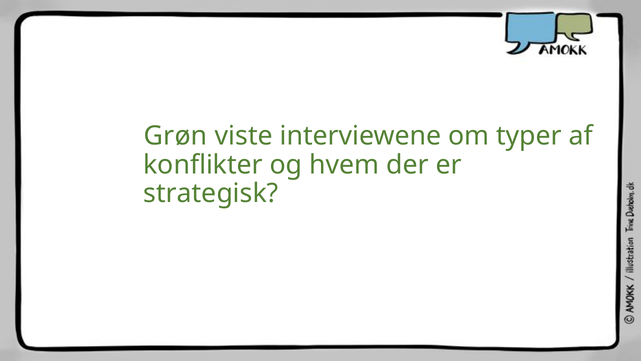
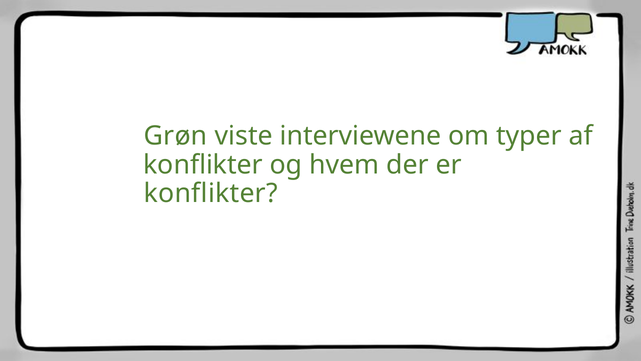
strategisk: strategisk -> konflikter (211, 193)
